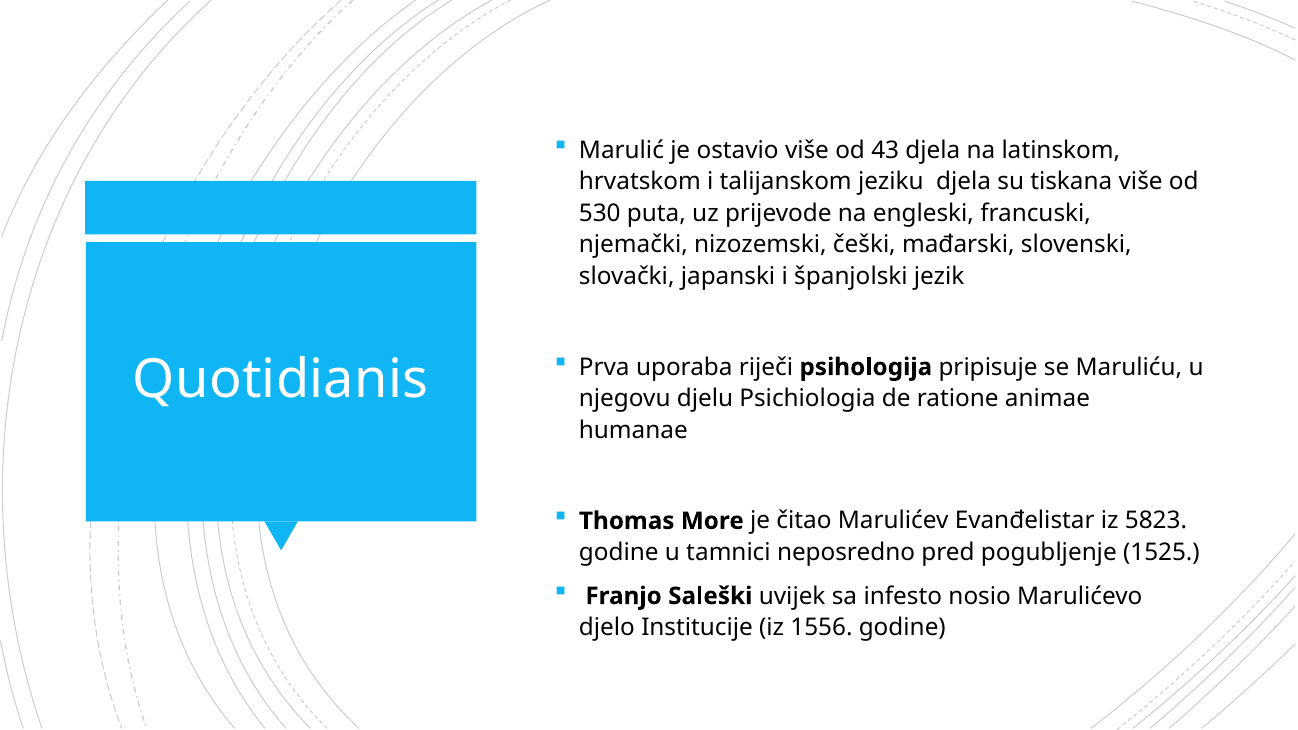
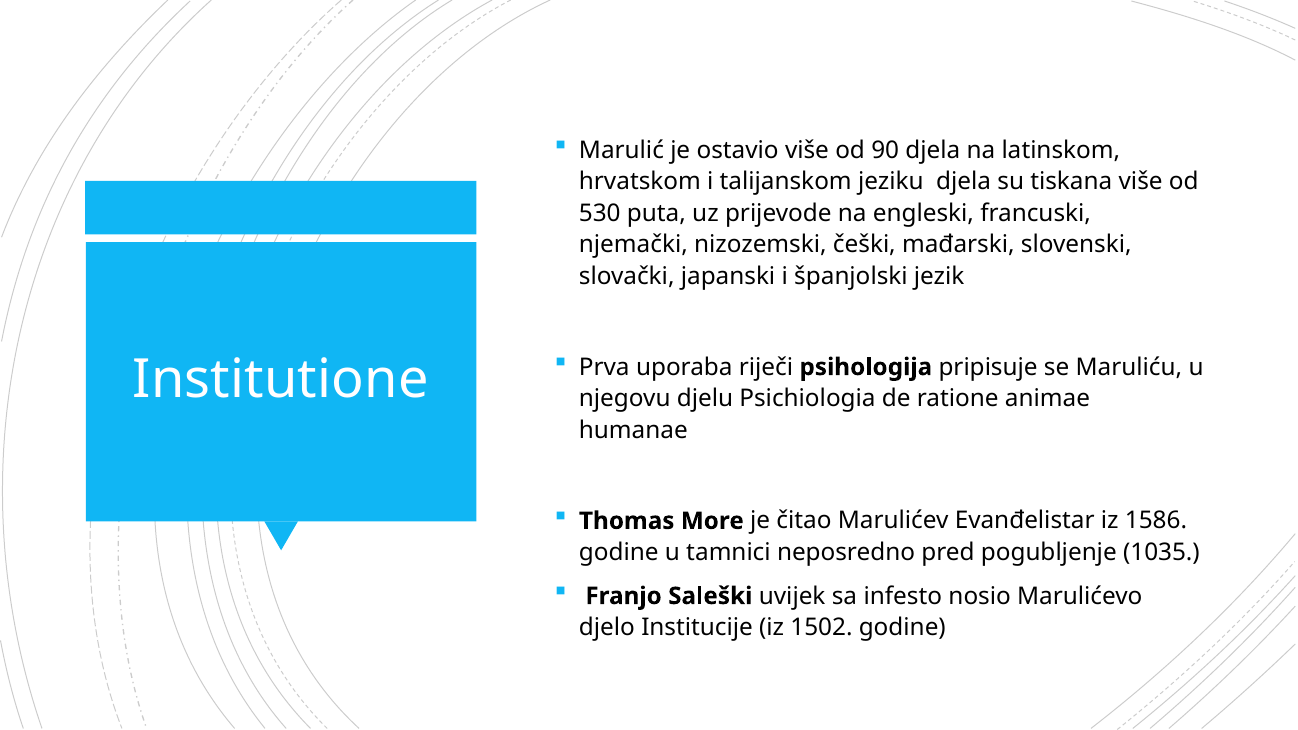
43: 43 -> 90 (885, 150)
Quotidianis: Quotidianis -> Institutione (281, 380)
5823: 5823 -> 1586 (1156, 521)
1525: 1525 -> 1035 (1161, 552)
1556: 1556 -> 1502 (821, 628)
